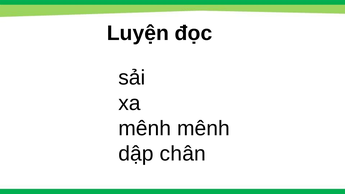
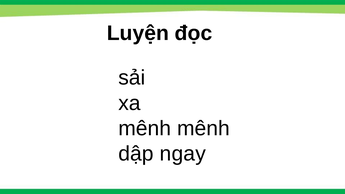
chân: chân -> ngay (183, 154)
